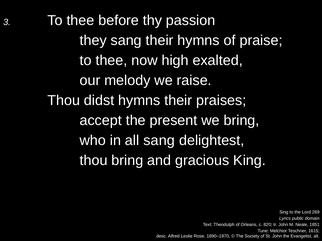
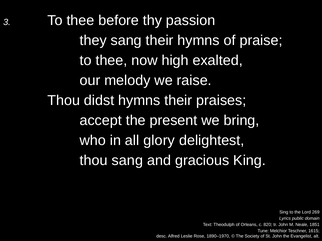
all sang: sang -> glory (159, 141)
thou bring: bring -> sang (127, 161)
